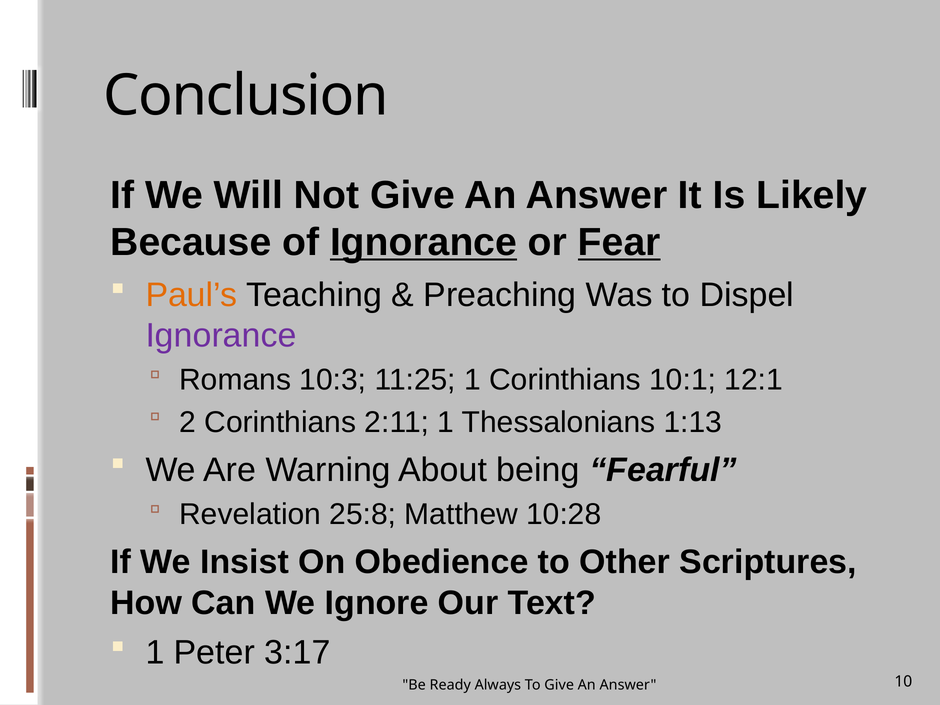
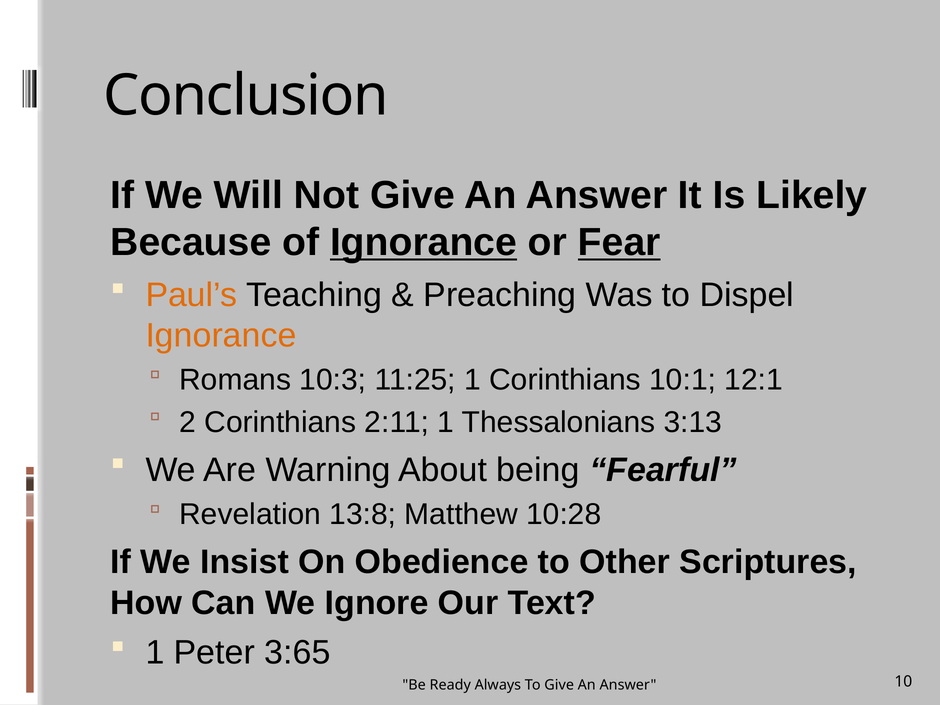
Ignorance colour: purple -> orange (221, 336)
1:13: 1:13 -> 3:13 (693, 422)
25:8: 25:8 -> 13:8 (363, 514)
3:17: 3:17 -> 3:65 (297, 653)
